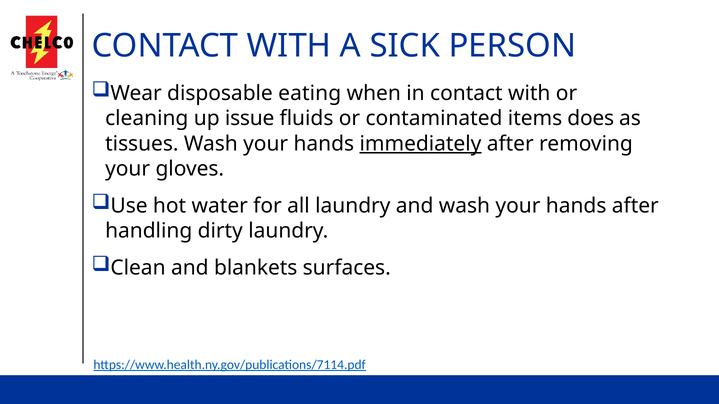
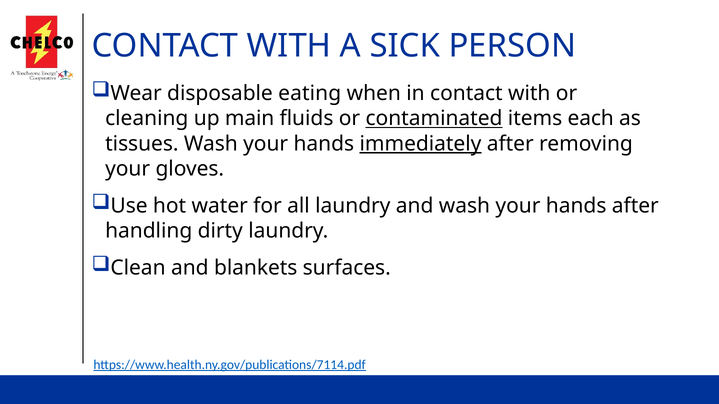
issue: issue -> main (250, 119)
contaminated underline: none -> present (434, 119)
does: does -> each (591, 119)
